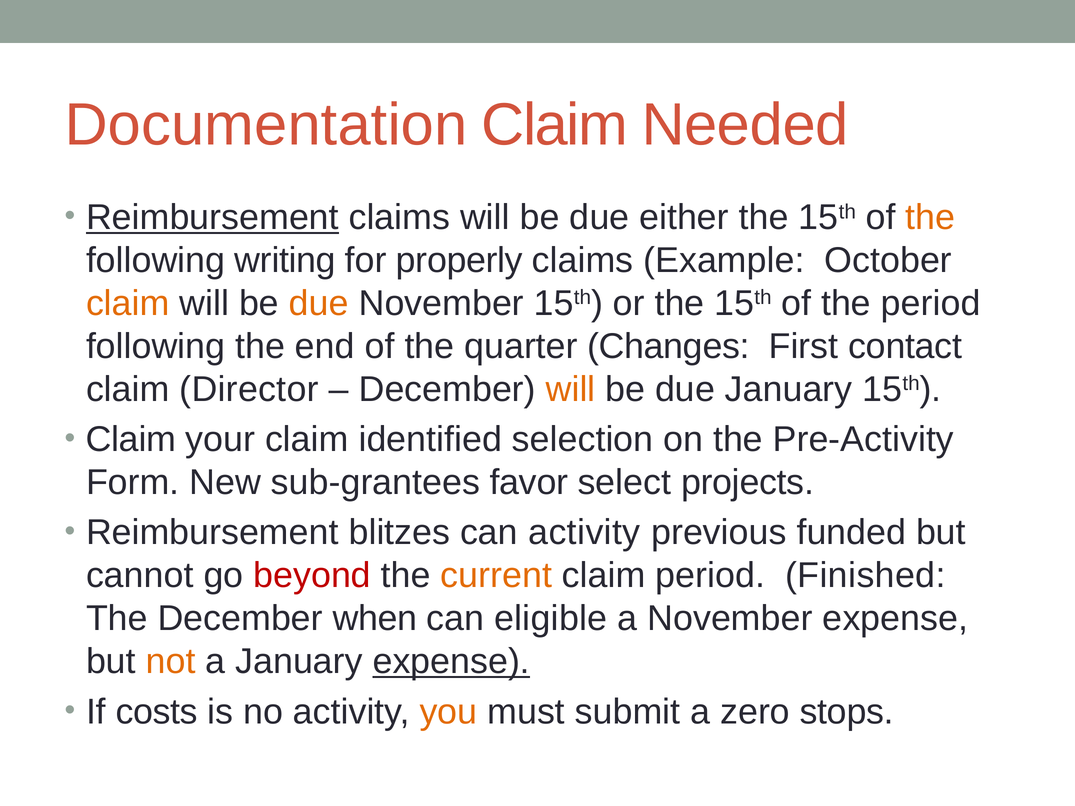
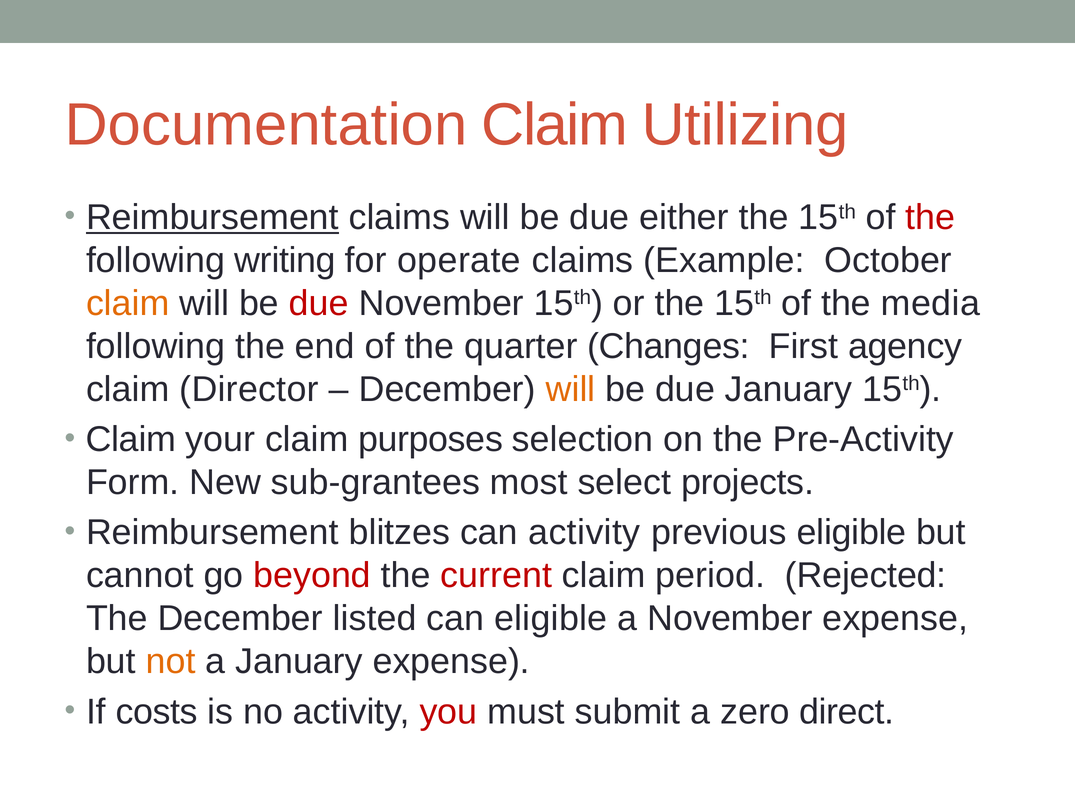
Needed: Needed -> Utilizing (745, 125)
the colour: orange -> red (930, 218)
properly: properly -> operate (459, 261)
due colour: orange -> red (319, 304)
the period: period -> media (930, 304)
contact: contact -> agency (905, 347)
identified: identified -> purposes (430, 440)
favor: favor -> most (529, 483)
previous funded: funded -> eligible (851, 533)
current colour: orange -> red (496, 576)
Finished: Finished -> Rejected (866, 576)
when: when -> listed (375, 619)
expense underline: present -> none (451, 662)
you colour: orange -> red (448, 712)
stops: stops -> direct (847, 712)
